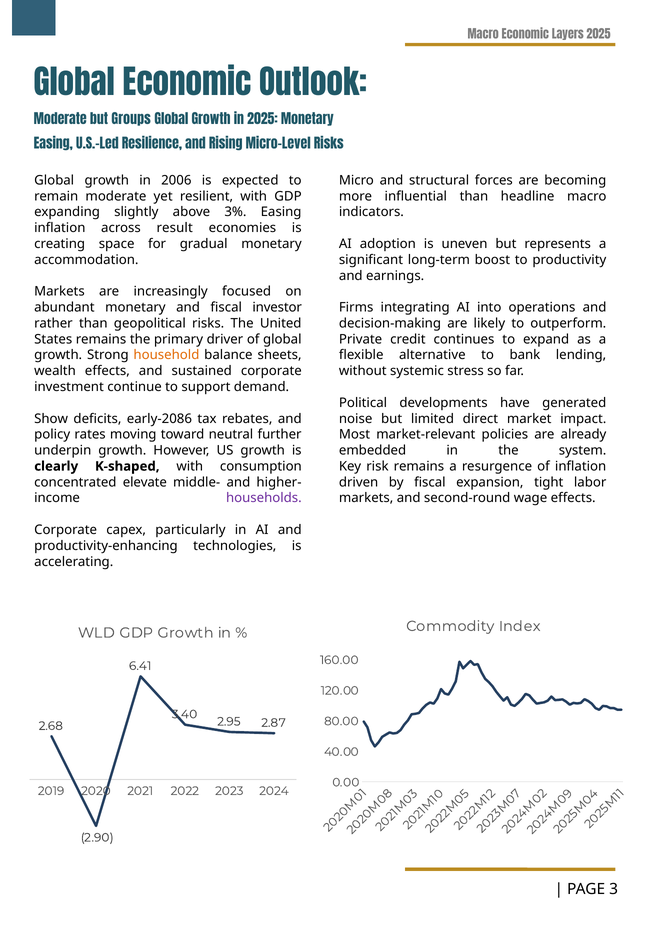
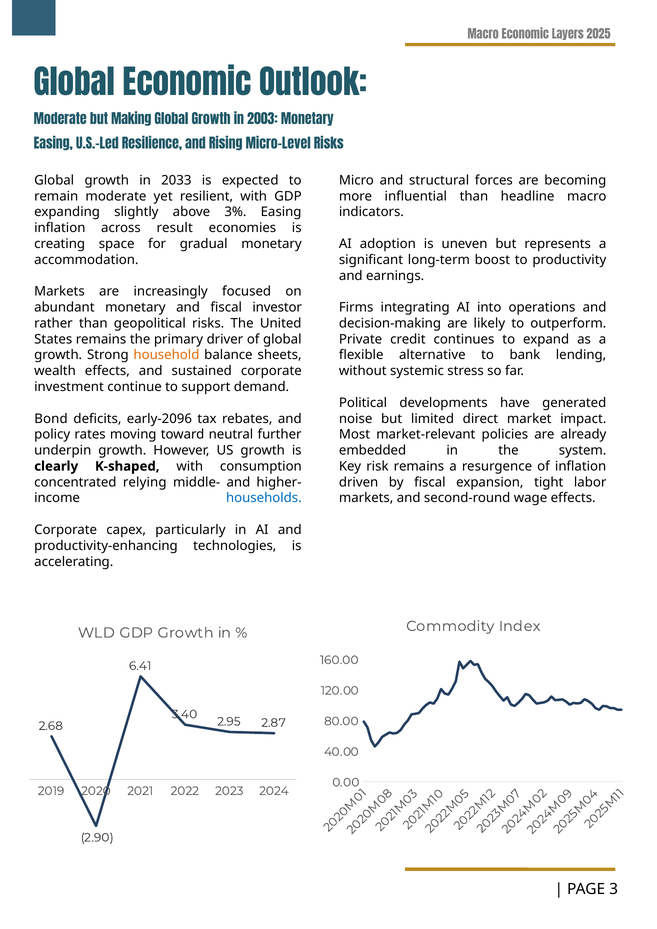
Groups: Groups -> Making (131, 120)
in 2025: 2025 -> 2003 (262, 120)
2006: 2006 -> 2033 (176, 180)
Show: Show -> Bond (51, 419)
early-2086: early-2086 -> early-2096 (159, 419)
elevate: elevate -> relying (145, 483)
households colour: purple -> blue (264, 499)
